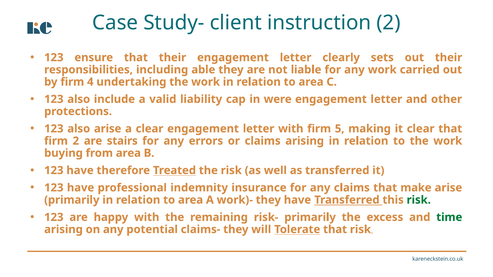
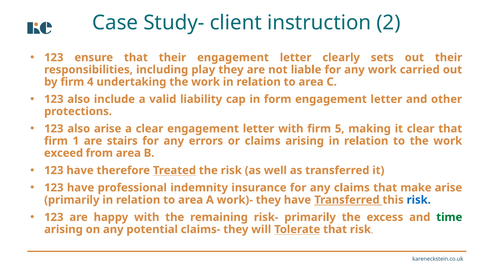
able: able -> play (203, 70)
were: were -> form (278, 99)
firm 2: 2 -> 1 (76, 141)
buying: buying -> exceed (64, 153)
risk colour: green -> blue (419, 200)
